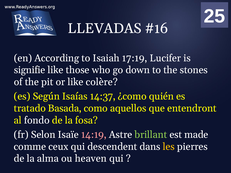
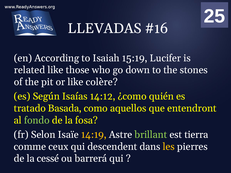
17:19: 17:19 -> 15:19 (135, 58)
signifie: signifie -> related (30, 70)
14:37: 14:37 -> 14:12 (103, 97)
fondo colour: white -> light green (37, 120)
14:19 colour: pink -> yellow (94, 135)
made: made -> tierra (196, 135)
alma: alma -> cessé (48, 159)
heaven: heaven -> barrerá (91, 159)
